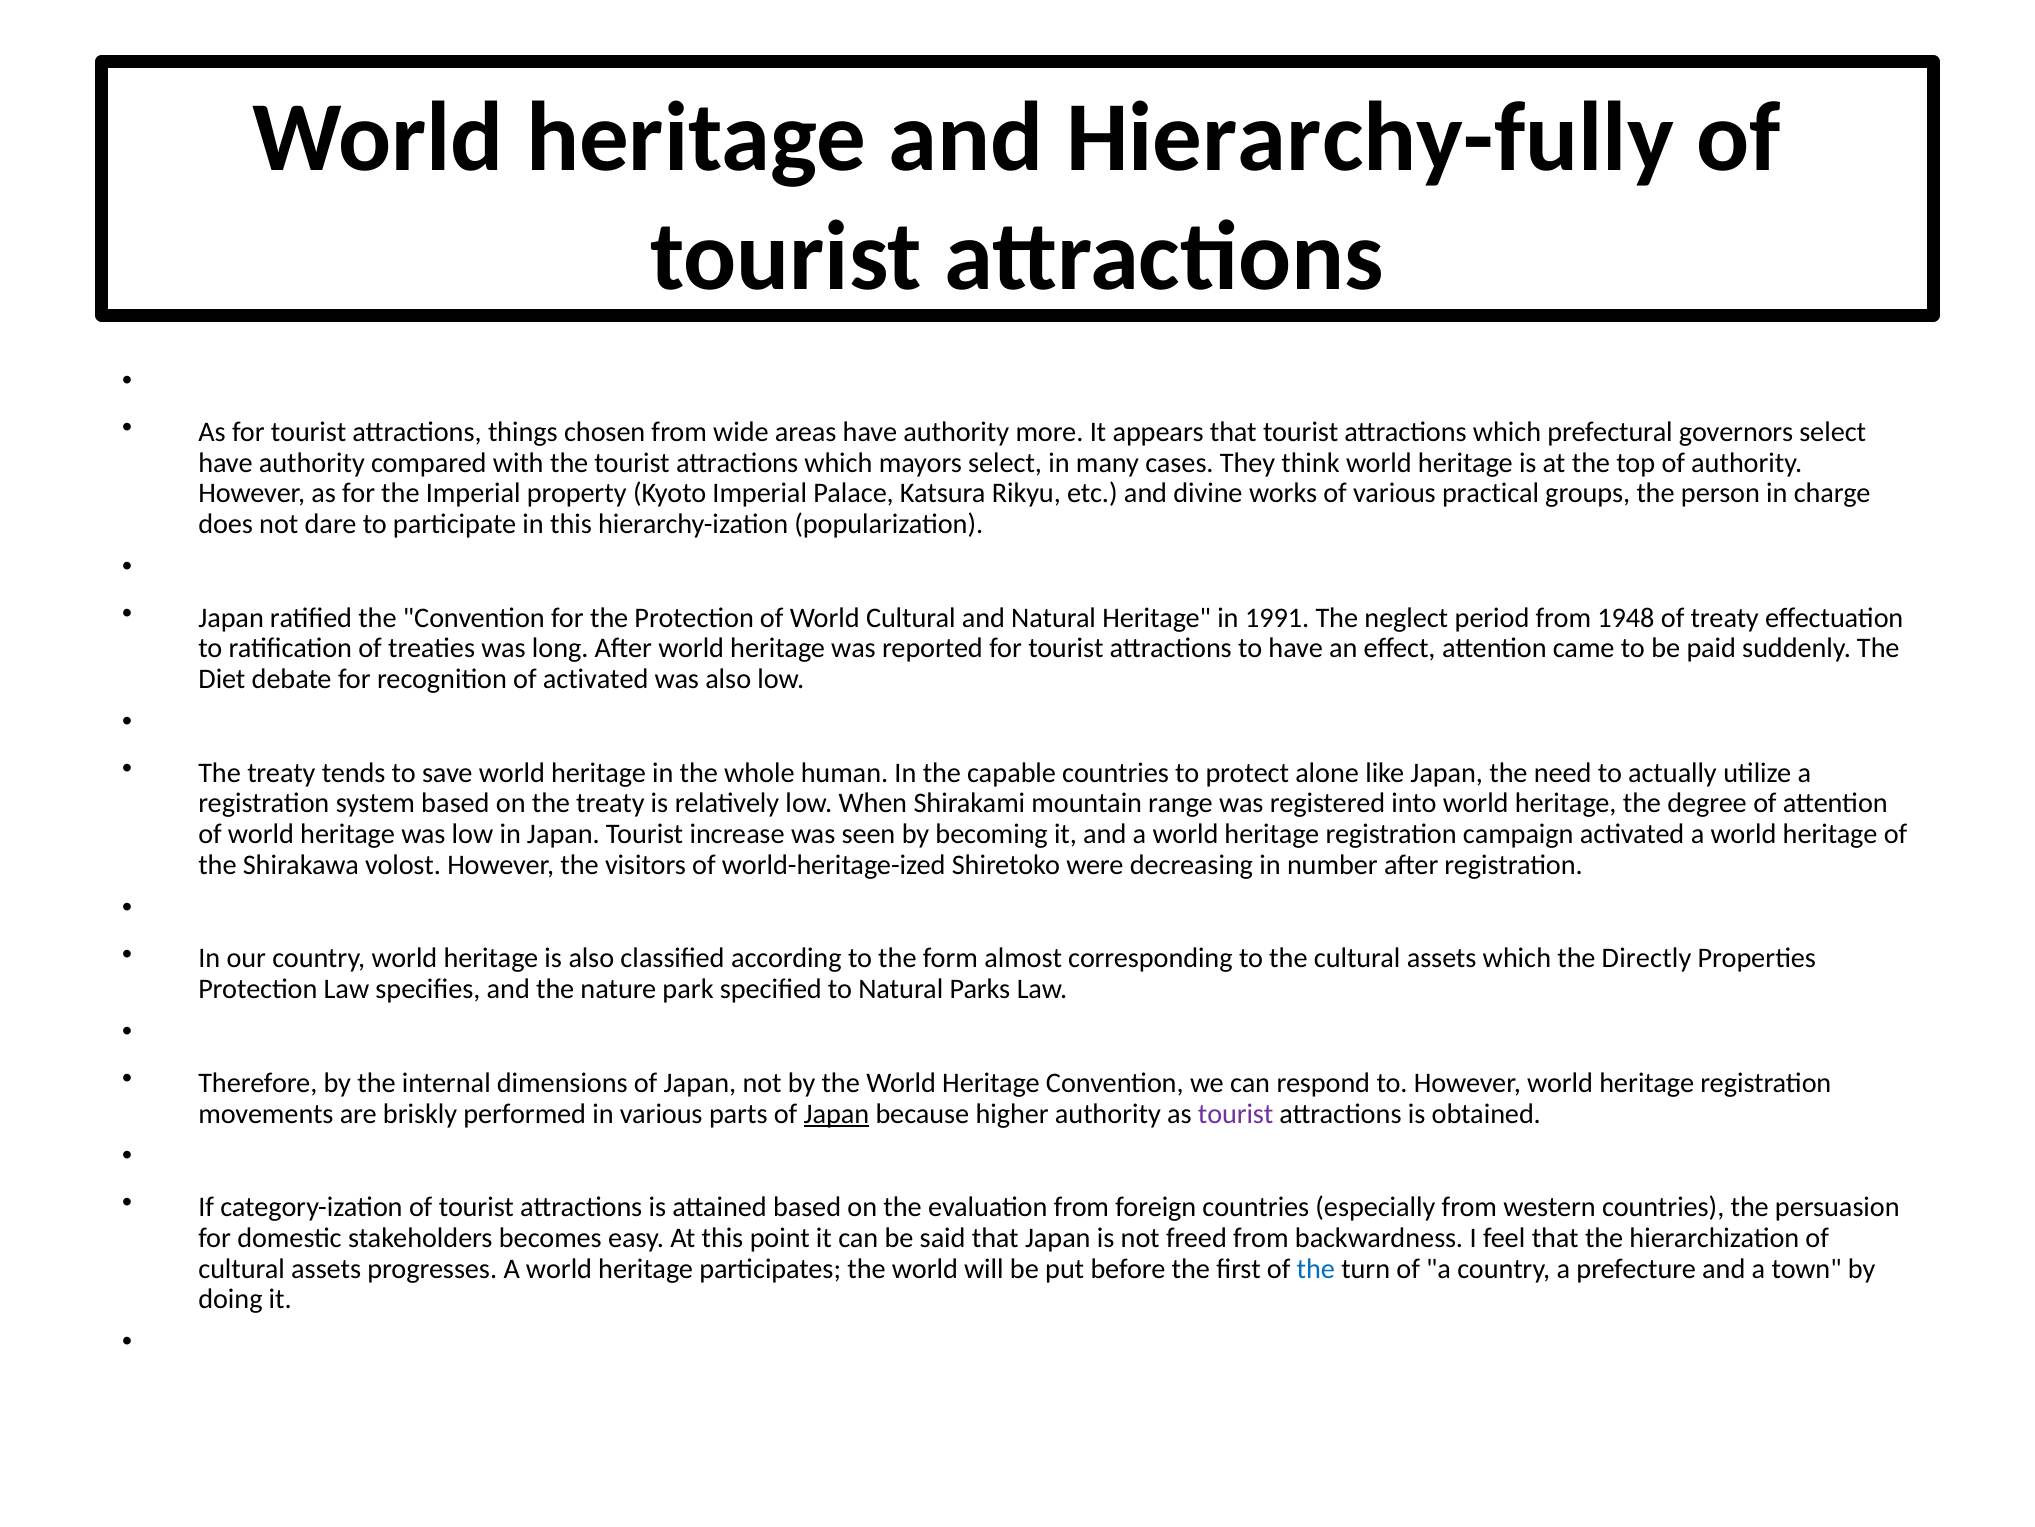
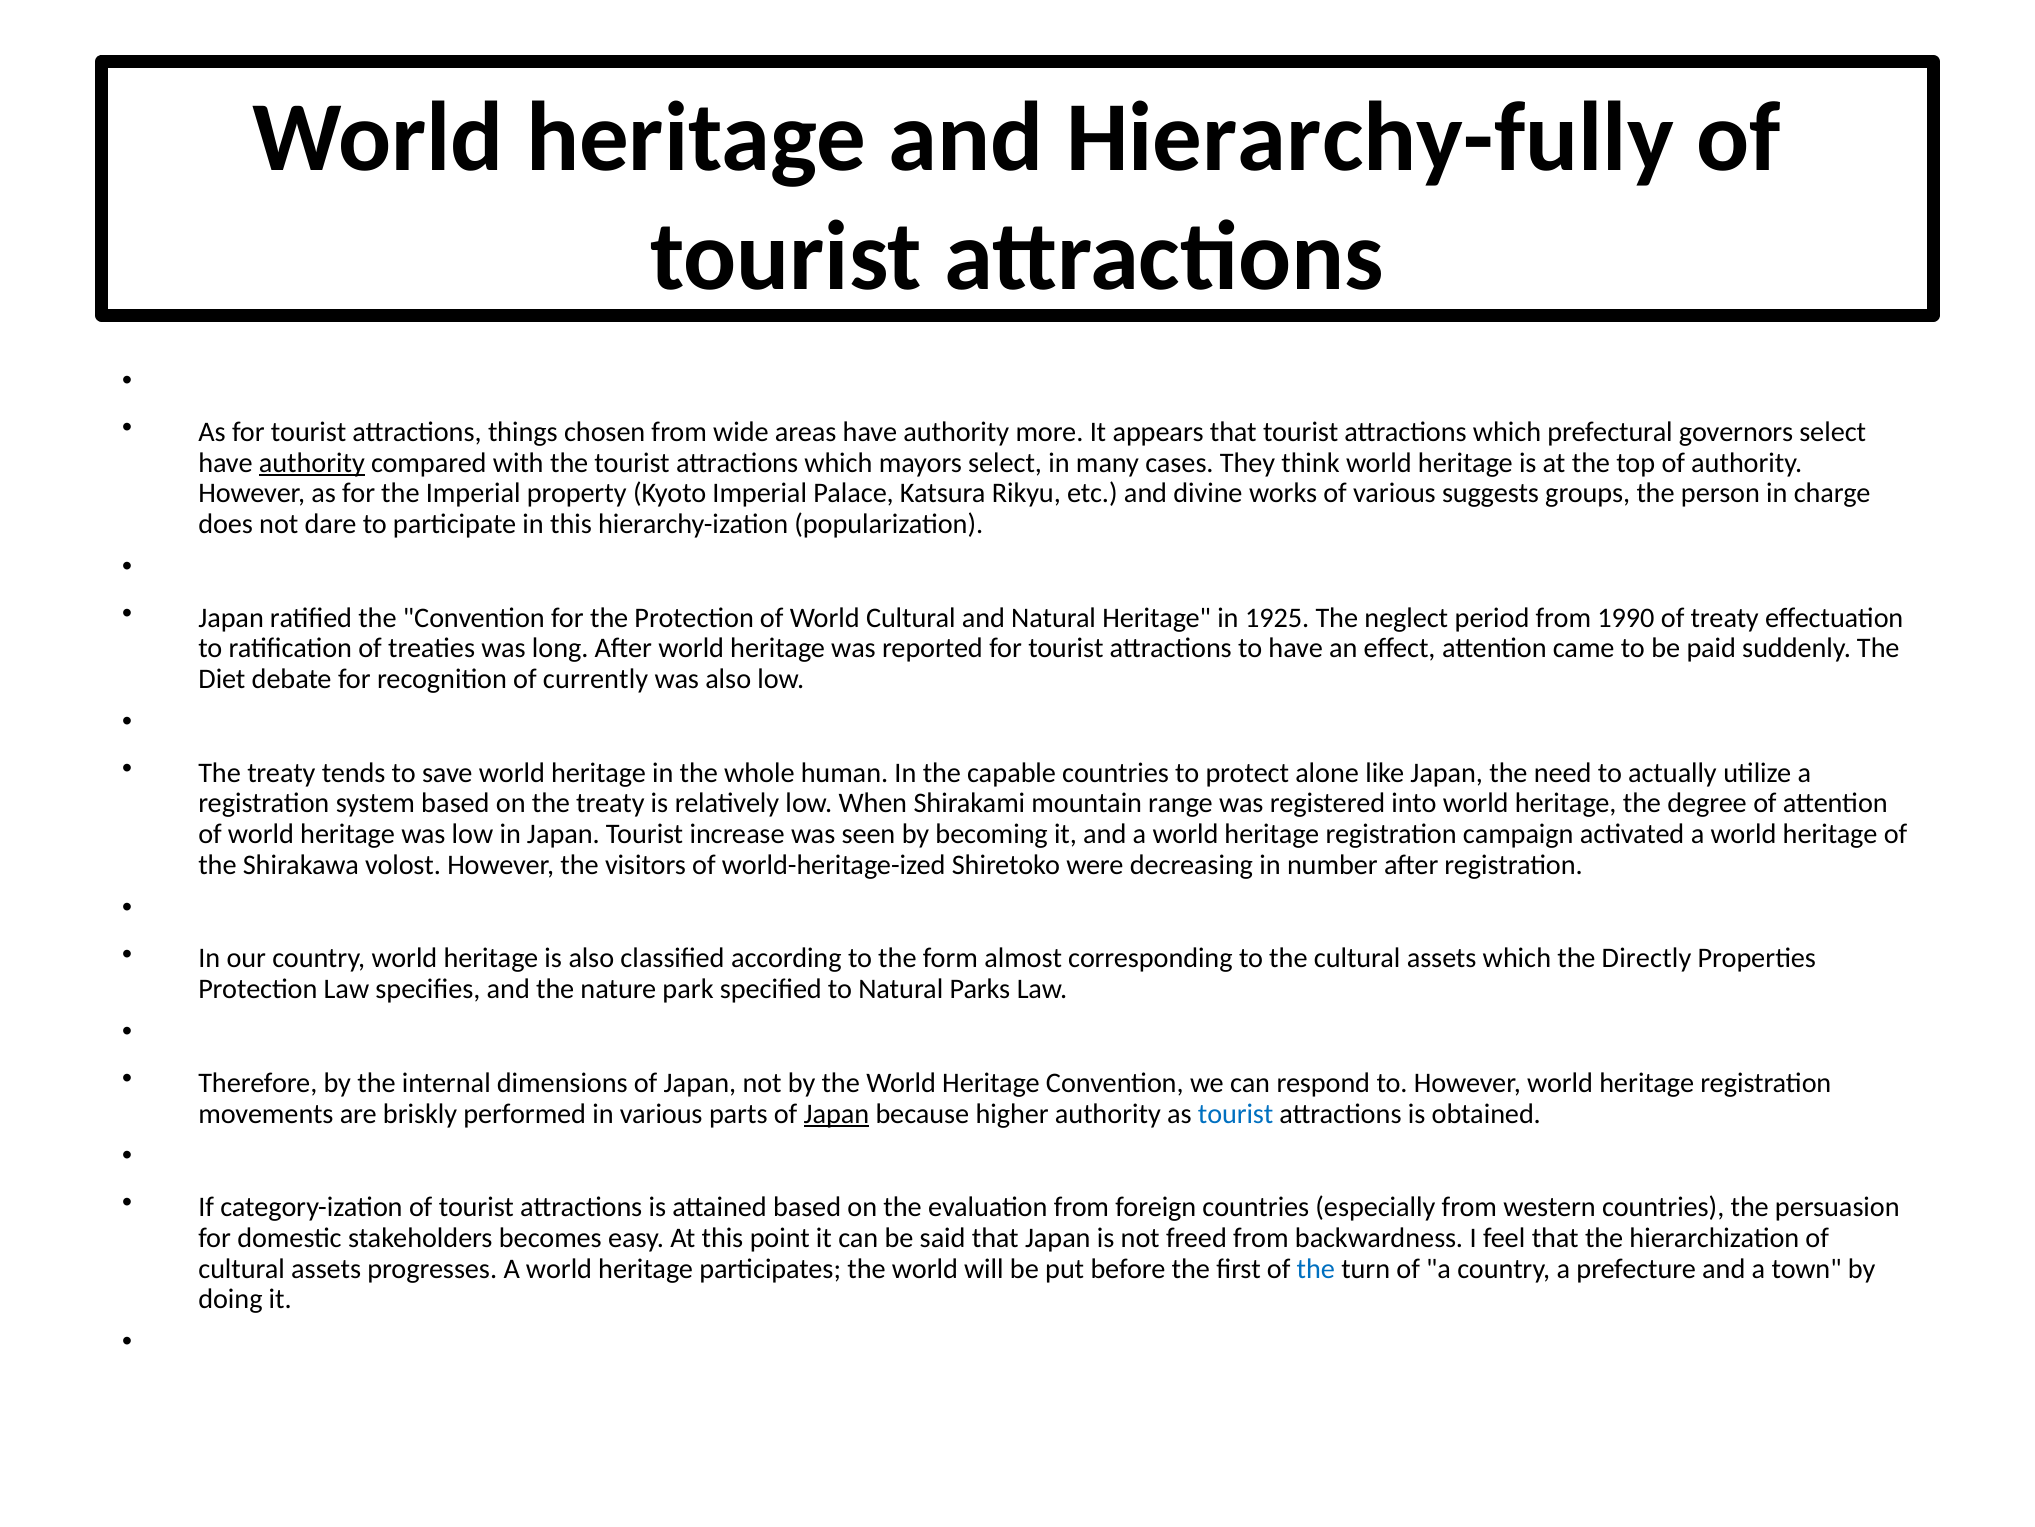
authority underline: none -> present (312, 463)
practical: practical -> suggests (1491, 493)
1991: 1991 -> 1925 (1277, 618)
1948: 1948 -> 1990 (1626, 618)
of activated: activated -> currently (596, 679)
tourist colour: purple -> blue (1236, 1113)
